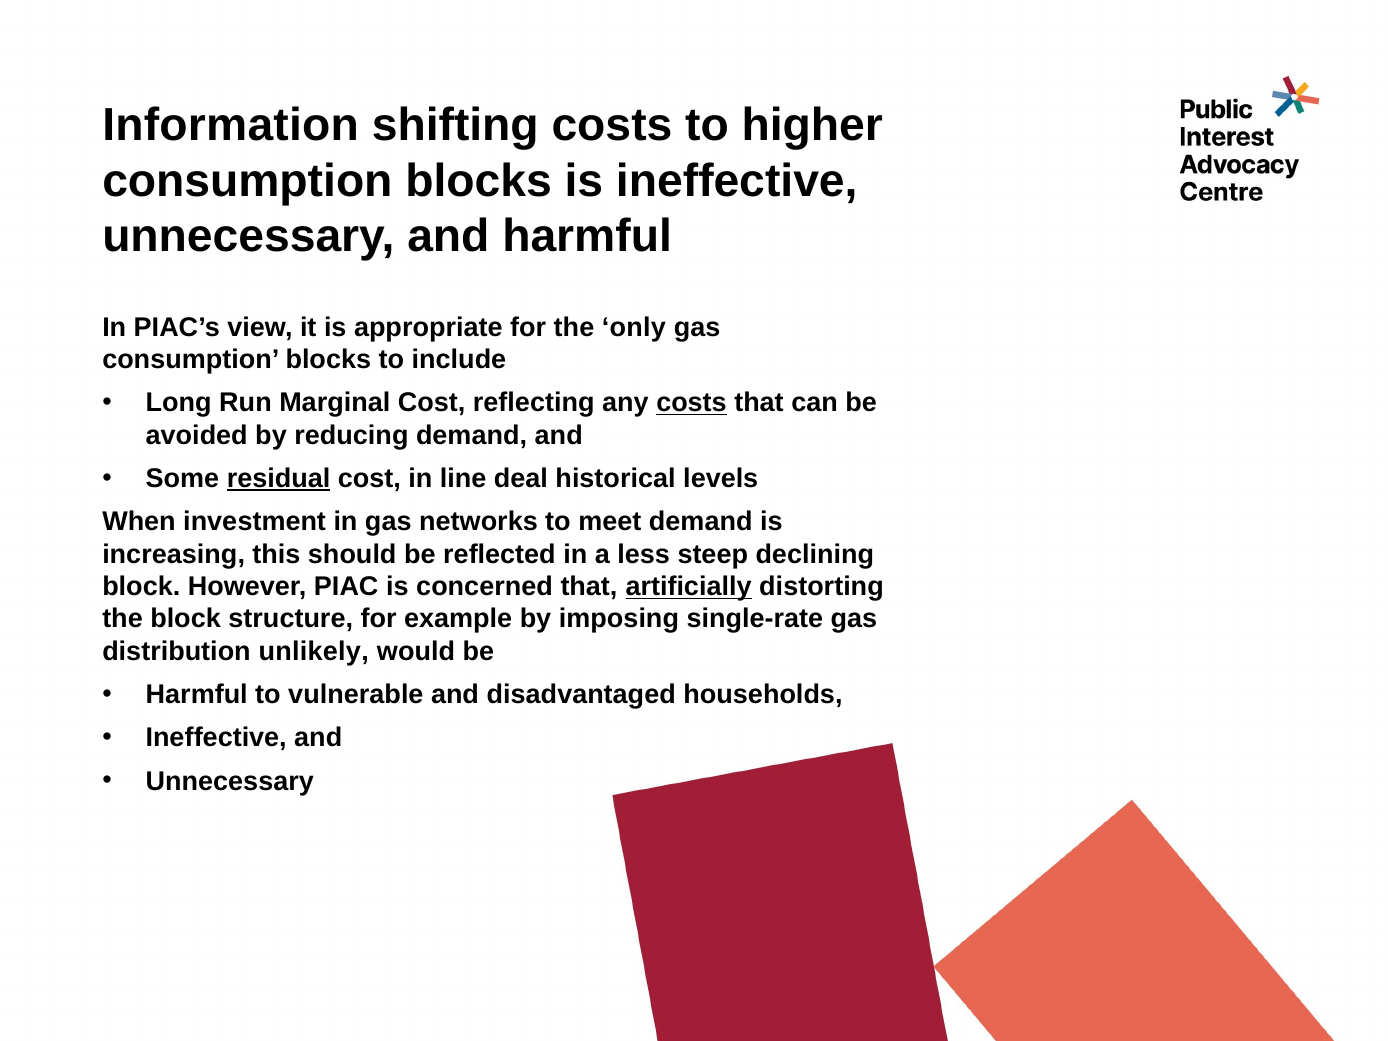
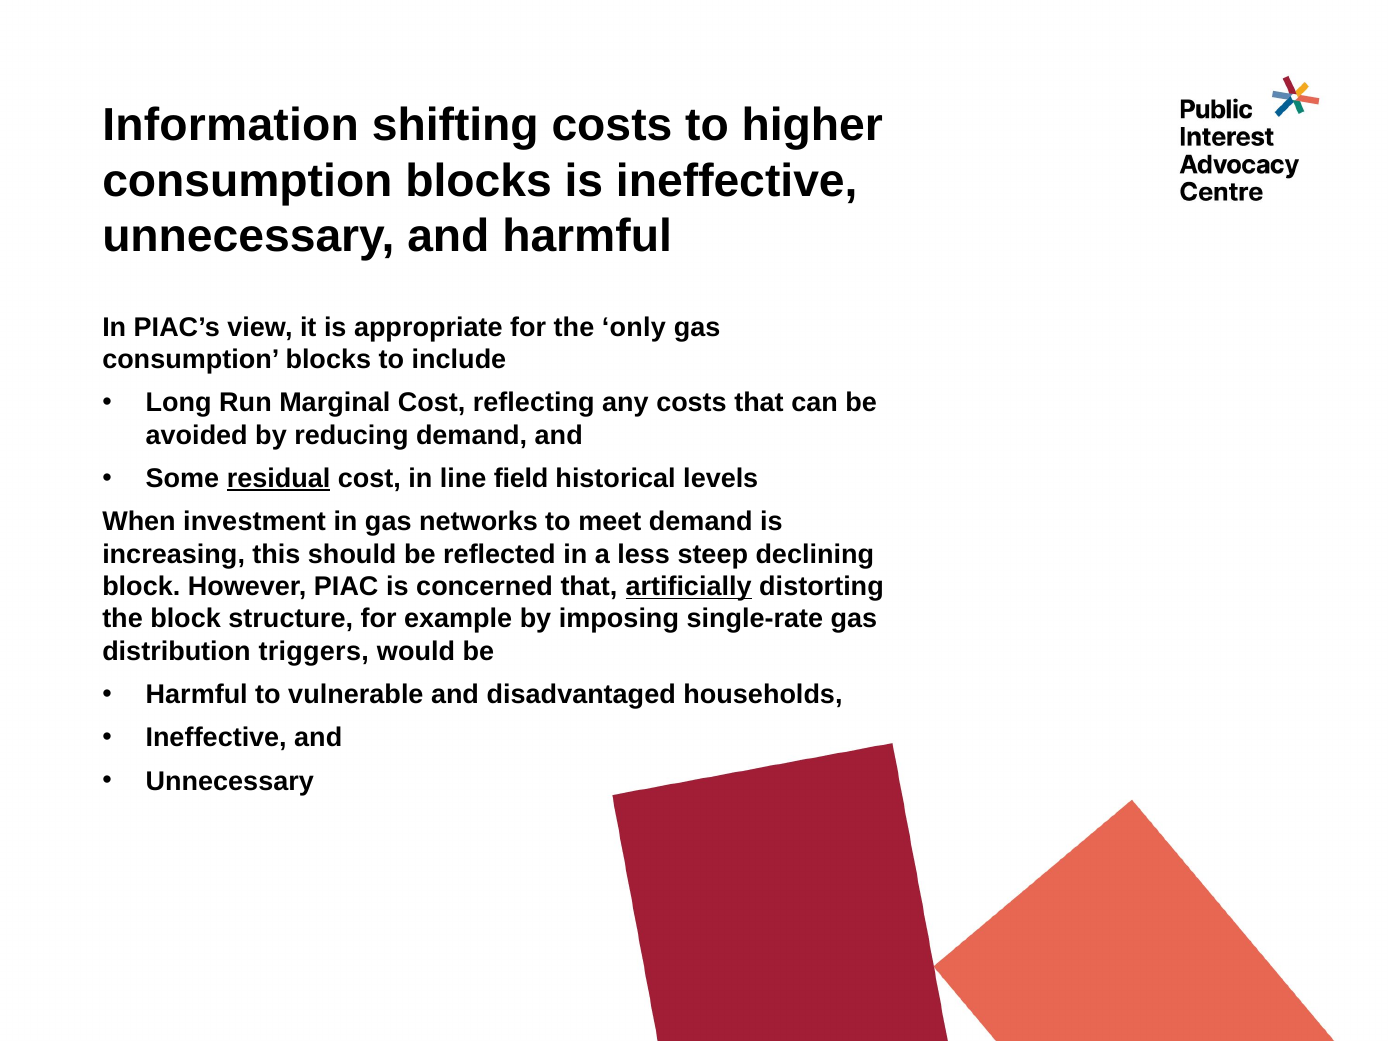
costs underline: present -> none (691, 403)
deal: deal -> field (521, 479)
unlikely: unlikely -> triggers (314, 651)
